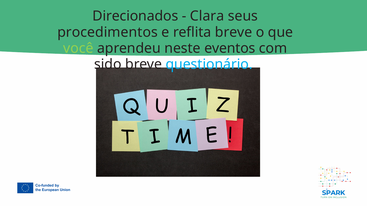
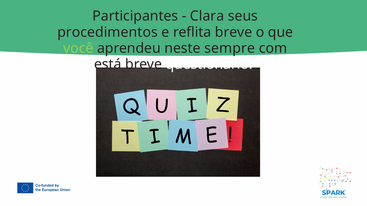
Direcionados: Direcionados -> Participantes (135, 16)
eventos: eventos -> sempre (230, 48)
sido: sido -> está (108, 64)
questionário colour: light blue -> white (209, 64)
